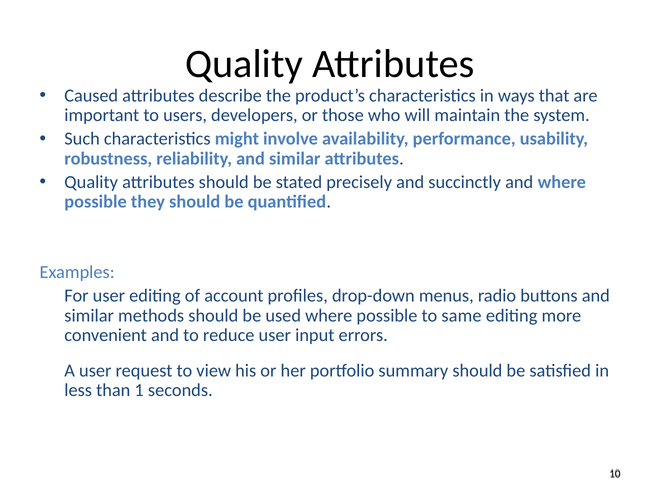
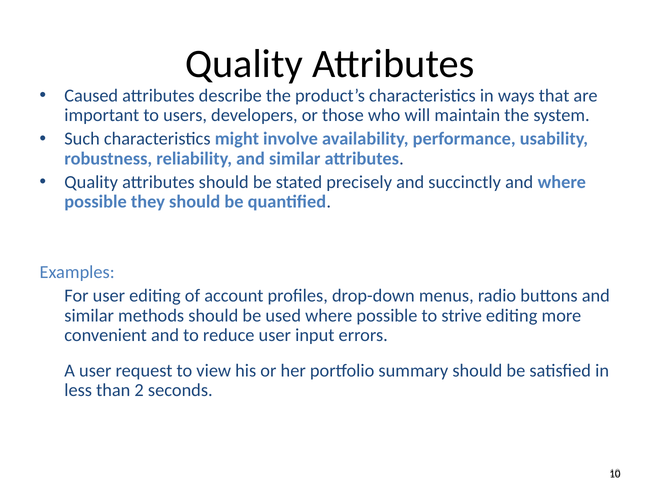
same: same -> strive (462, 316)
1: 1 -> 2 (139, 390)
